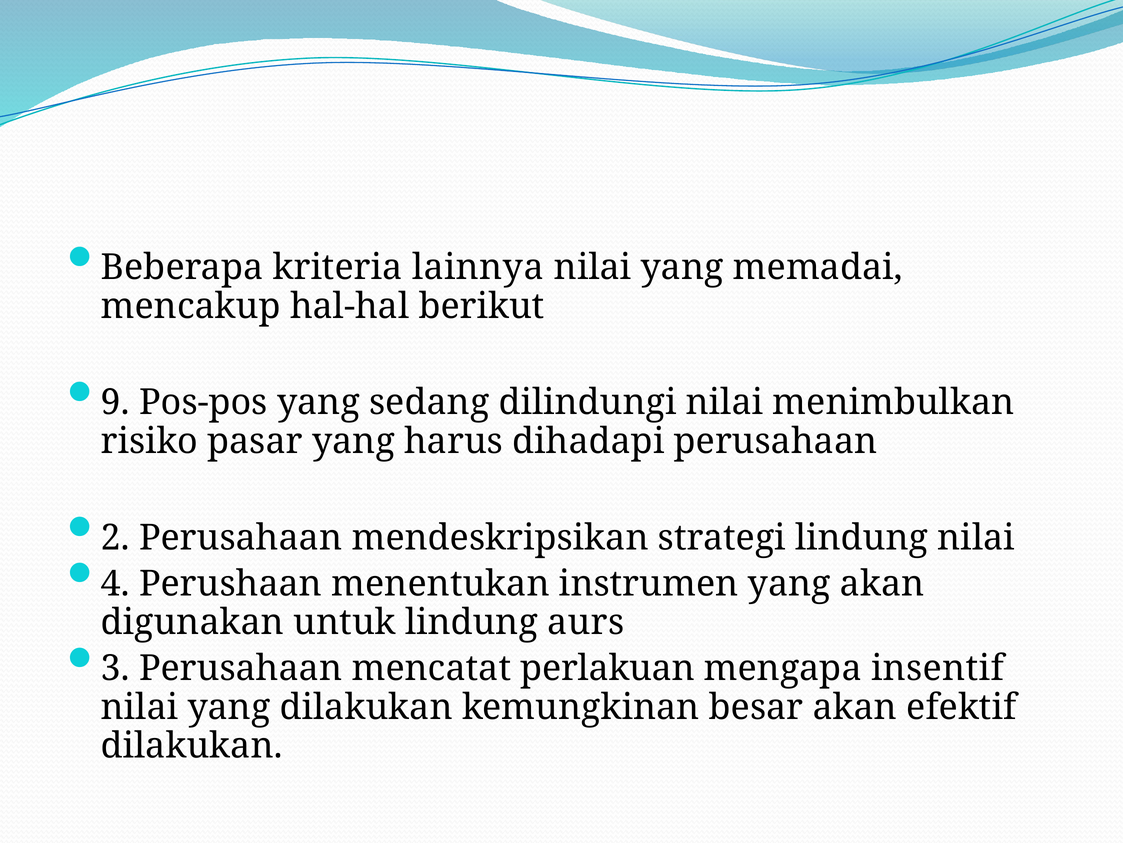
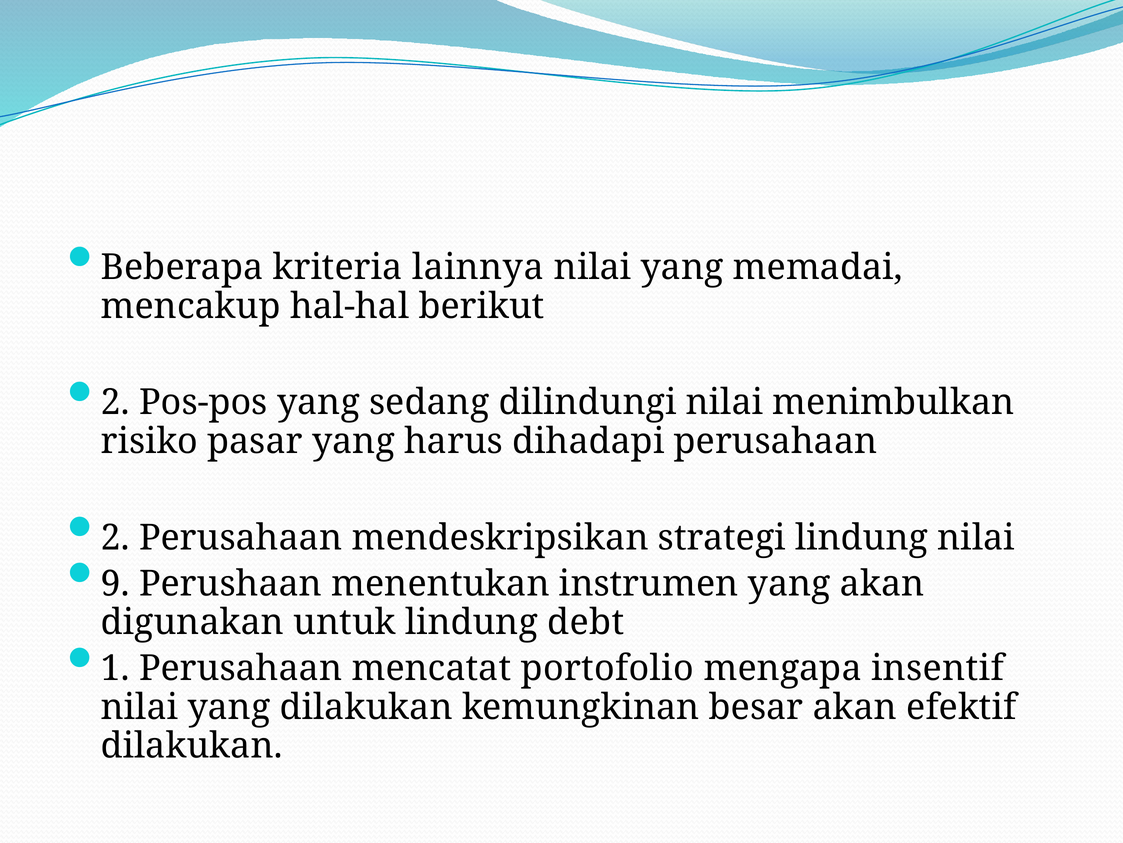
9: 9 -> 2 (115, 402)
4: 4 -> 9 (115, 583)
aurs: aurs -> debt (586, 622)
3: 3 -> 1 (115, 668)
perlakuan: perlakuan -> portofolio (607, 668)
